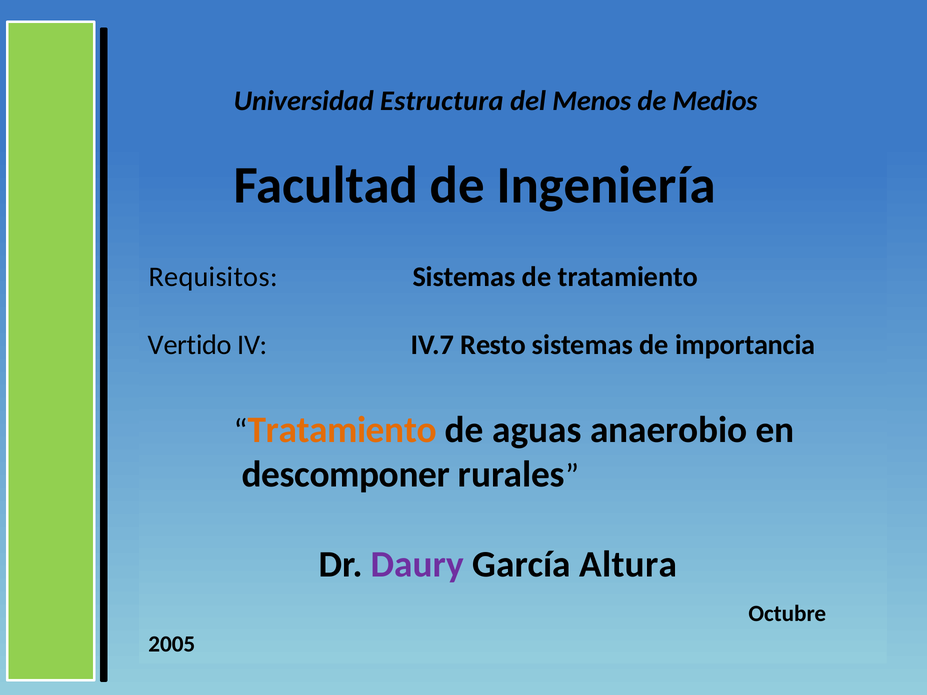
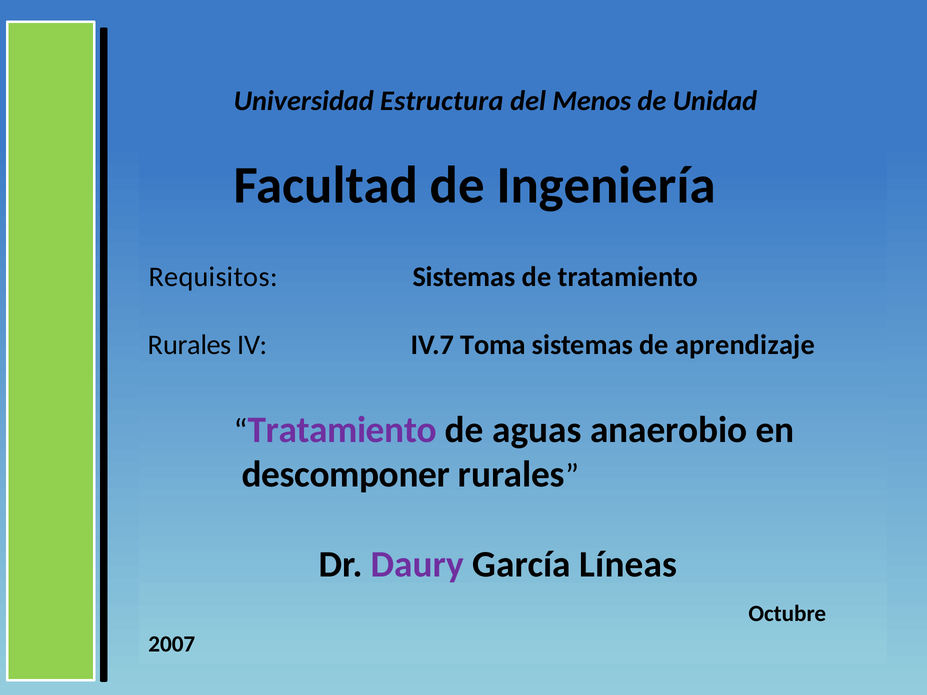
Medios: Medios -> Unidad (715, 101)
Vertido: Vertido -> Rurales (190, 345)
Resto: Resto -> Toma (493, 345)
importancia: importancia -> aprendizaje (745, 345)
Tratamiento colour: orange -> purple (342, 430)
Altura: Altura -> Líneas (628, 564)
2005: 2005 -> 2007 (172, 645)
